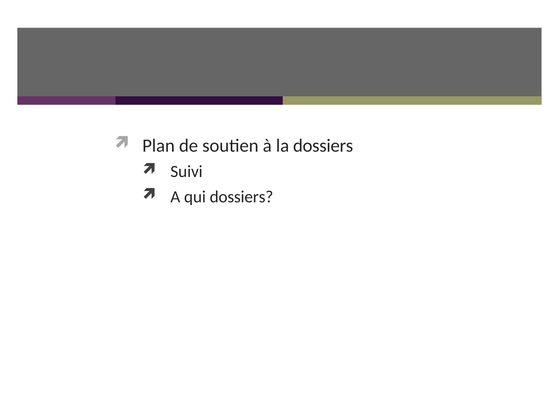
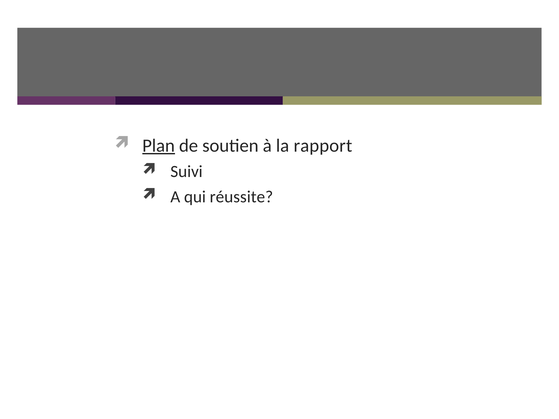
Plan underline: none -> present (159, 146)
la dossiers: dossiers -> rapport (323, 146)
qui dossiers: dossiers -> réussite (241, 197)
